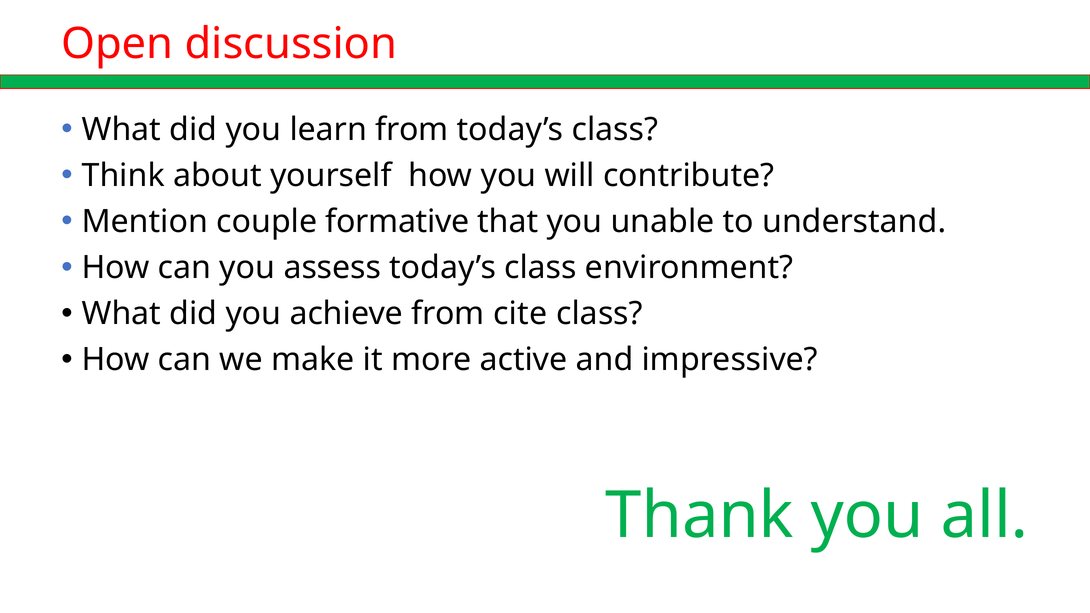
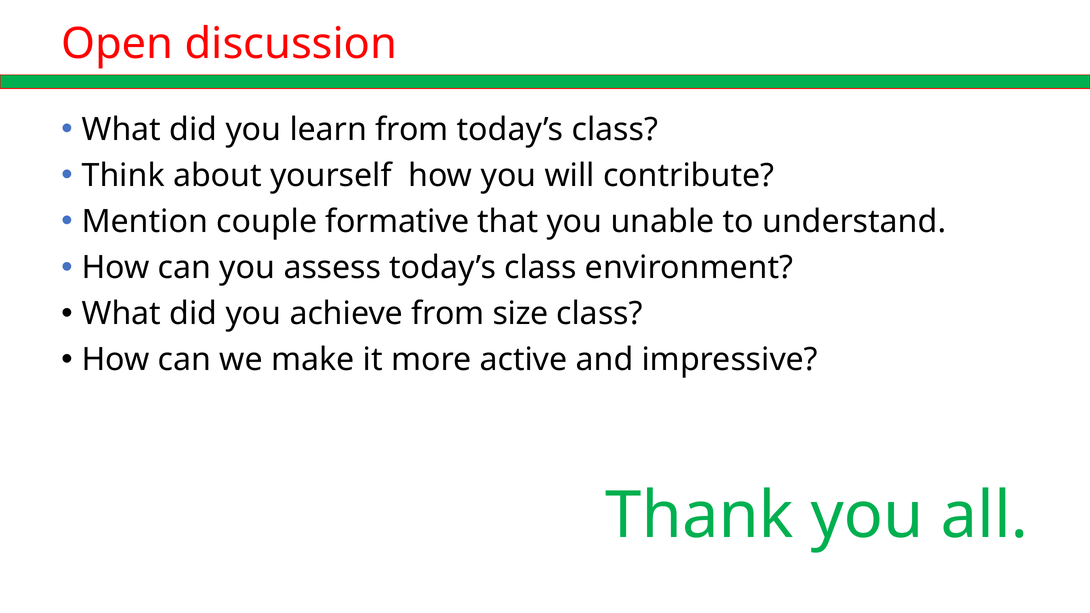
cite: cite -> size (521, 314)
